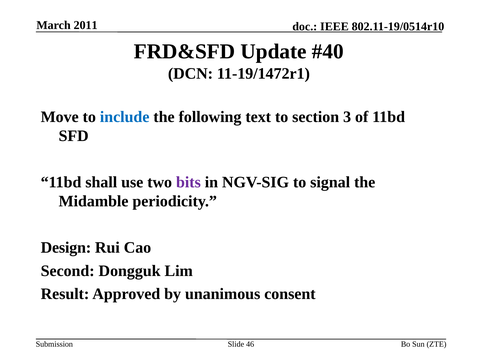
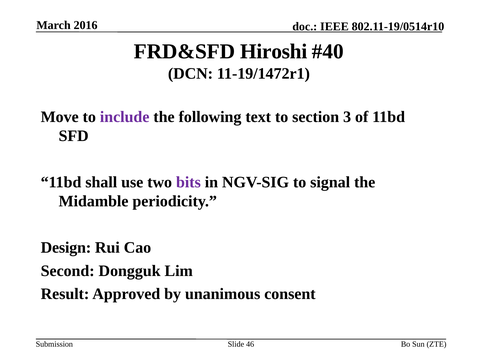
2011: 2011 -> 2016 (86, 25)
Update: Update -> Hiroshi (274, 52)
include colour: blue -> purple (125, 117)
